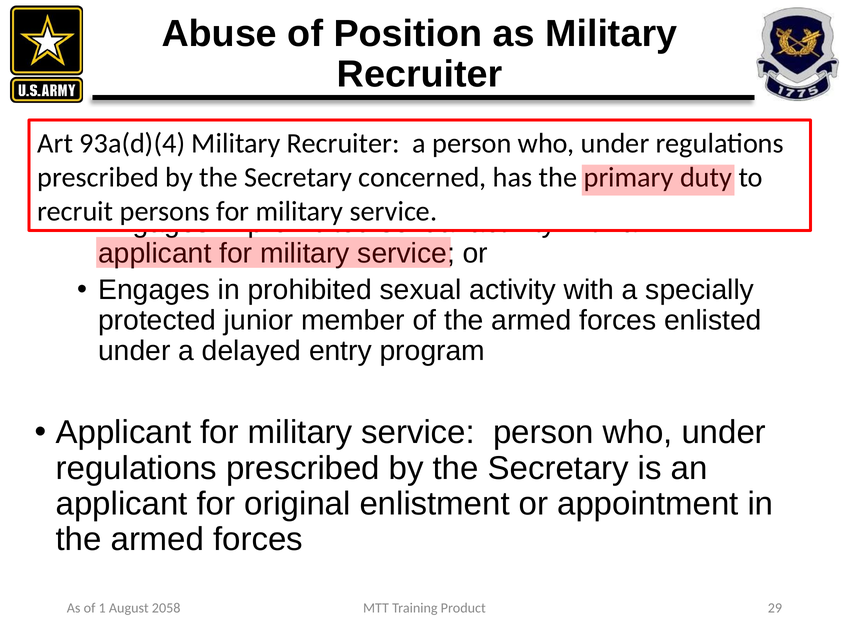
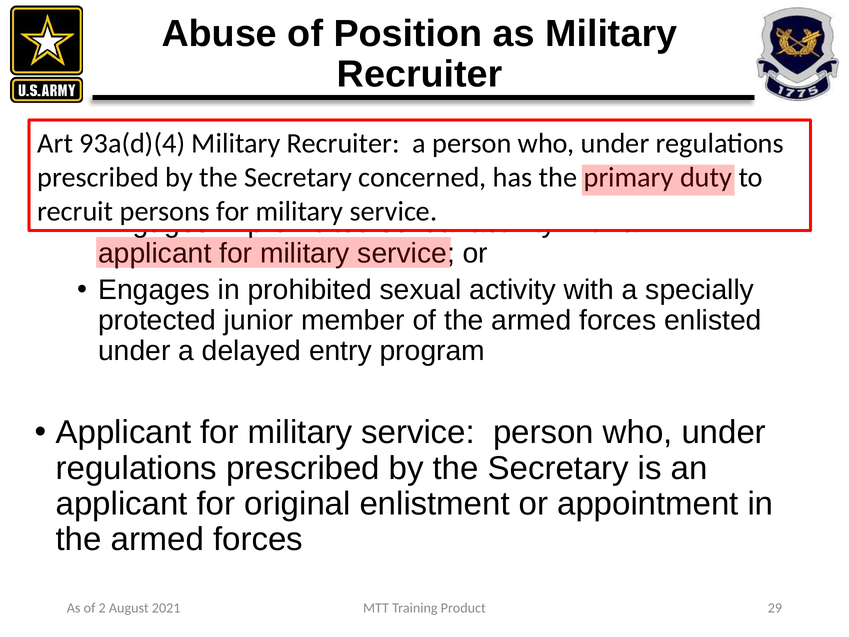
1: 1 -> 2 (102, 608)
2058: 2058 -> 2021 (166, 608)
